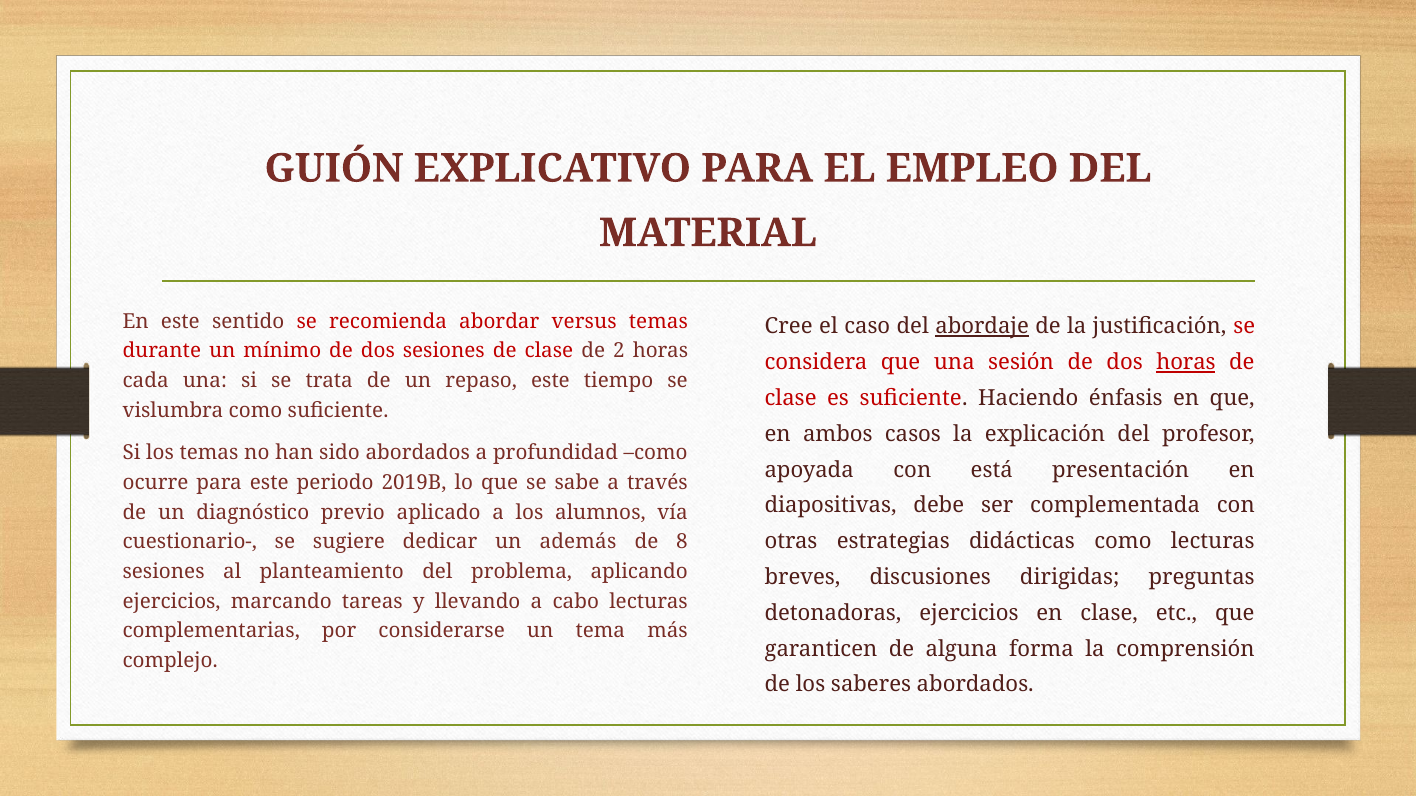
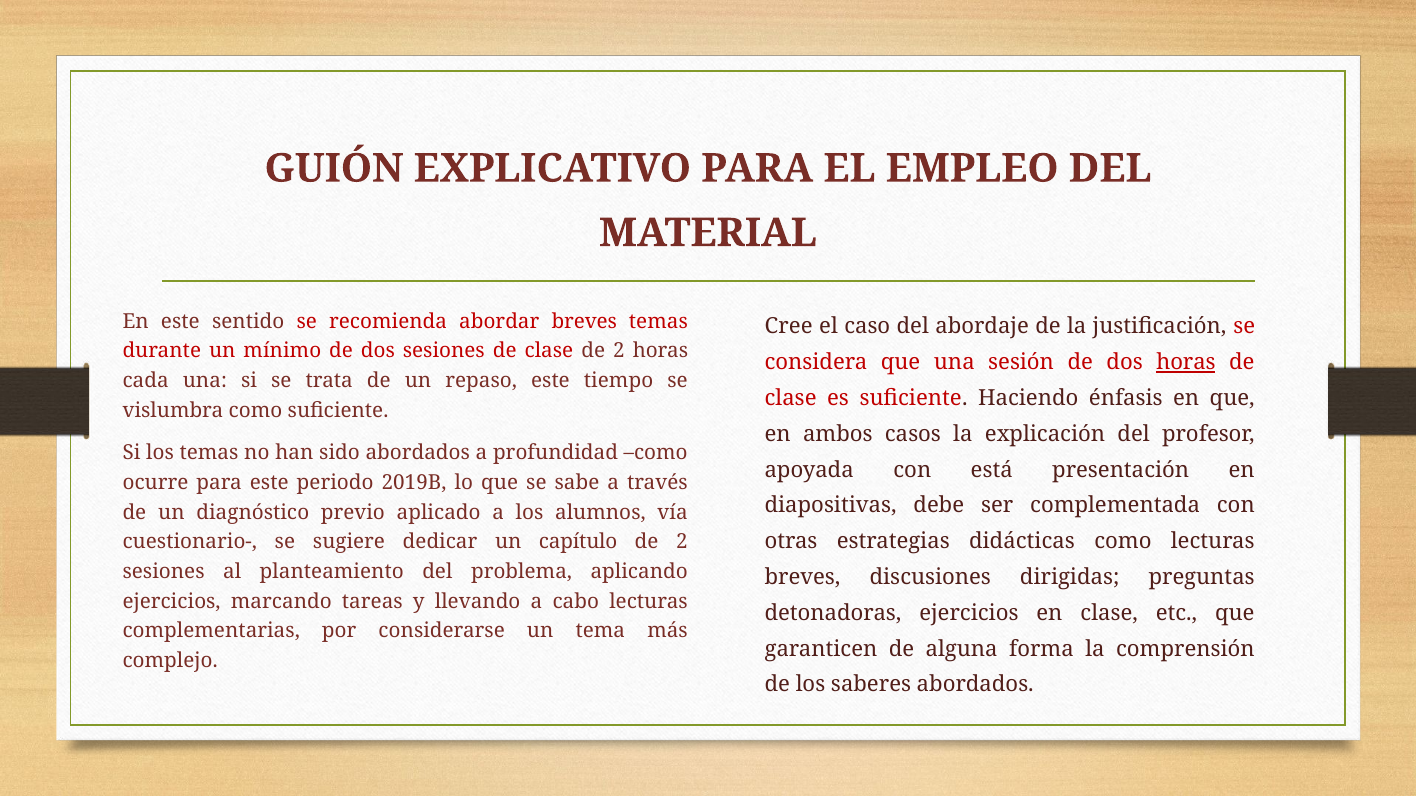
abordar versus: versus -> breves (584, 321)
abordaje underline: present -> none (982, 327)
además: además -> capítulo (578, 542)
8: 8 -> 2 (682, 542)
